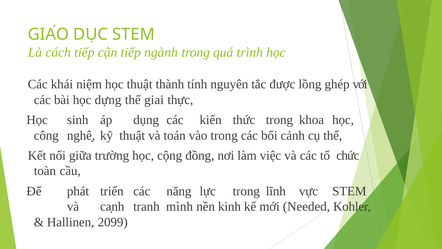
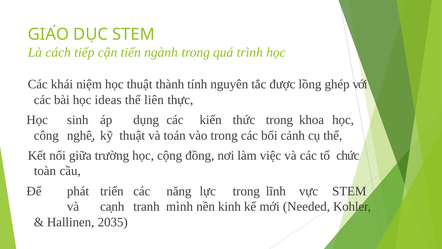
cận tiếp: tiếp -> tiến (131, 52)
dựng: dựng -> ideas (108, 100)
giai: giai -> liên (154, 100)
2099: 2099 -> 2035 (113, 222)
